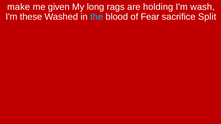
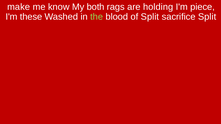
given: given -> know (59, 7)
long: long -> both (96, 7)
wash: wash -> piece (203, 7)
the colour: light blue -> light green (97, 17)
of Fear: Fear -> Split (150, 17)
